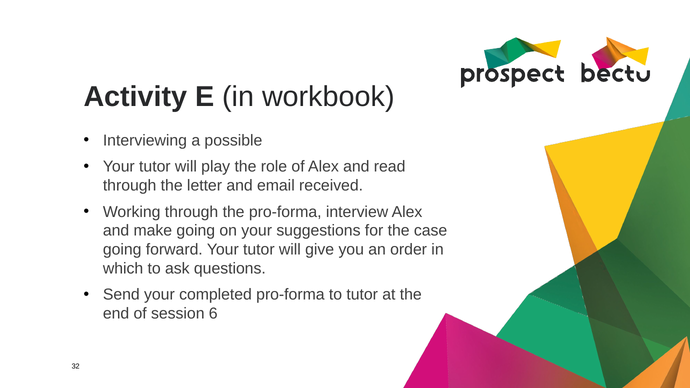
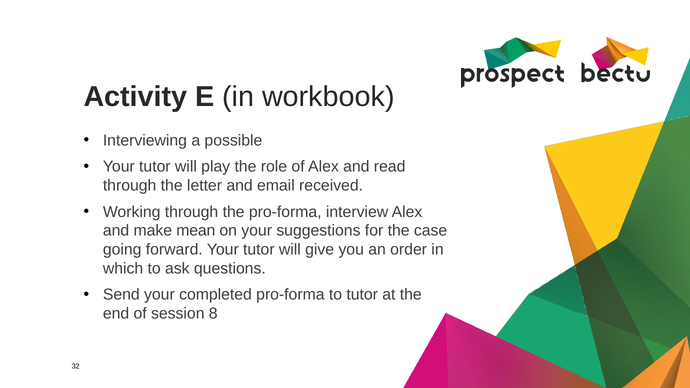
make going: going -> mean (196, 231)
6: 6 -> 8 (213, 314)
